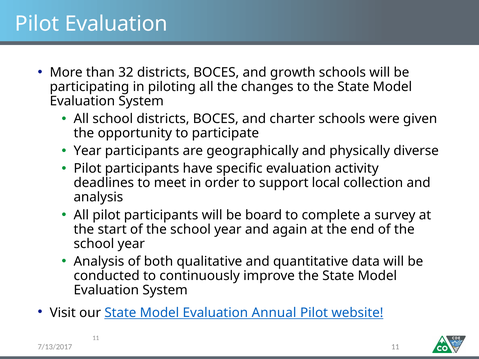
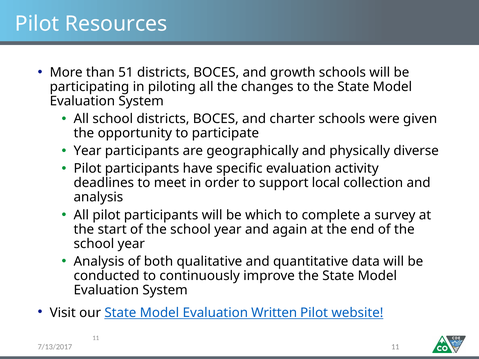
Pilot Evaluation: Evaluation -> Resources (116, 24)
32: 32 -> 51 (126, 72)
board: board -> which (264, 215)
Annual: Annual -> Written (274, 313)
